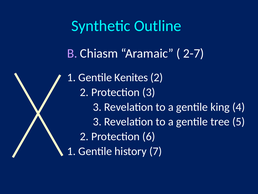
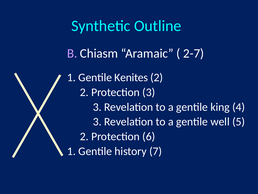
tree: tree -> well (220, 121)
